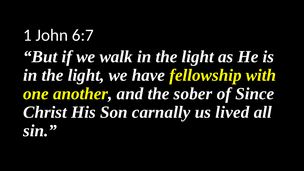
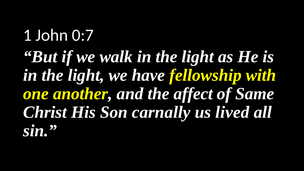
6:7: 6:7 -> 0:7 (83, 35)
sober: sober -> affect (193, 94)
Since: Since -> Same (255, 94)
